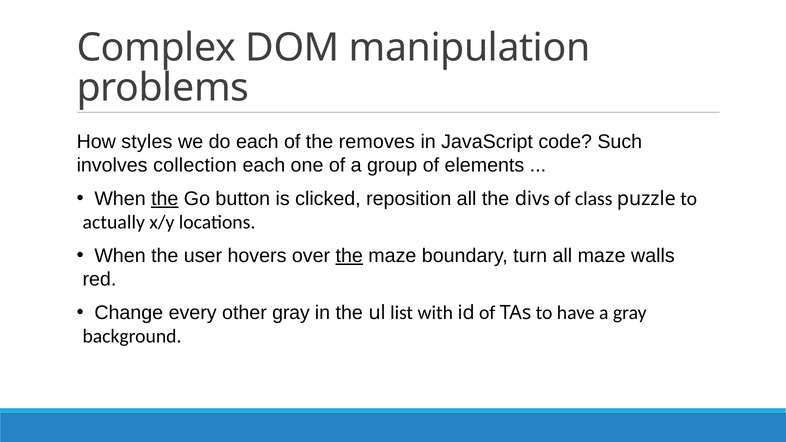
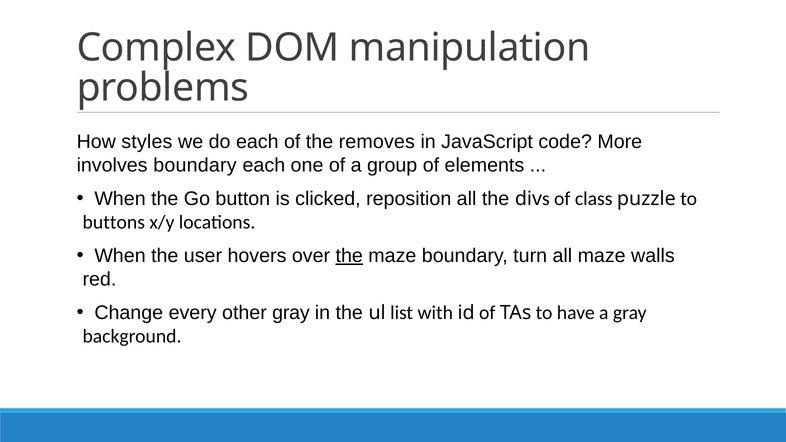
Such: Such -> More (620, 142)
involves collection: collection -> boundary (195, 165)
the underline: present -> none (165, 199)
actually: actually -> buttons (114, 222)
